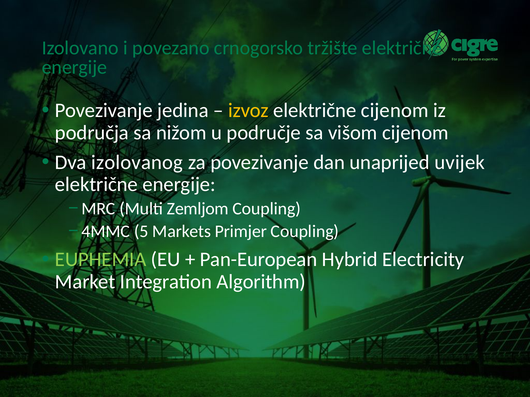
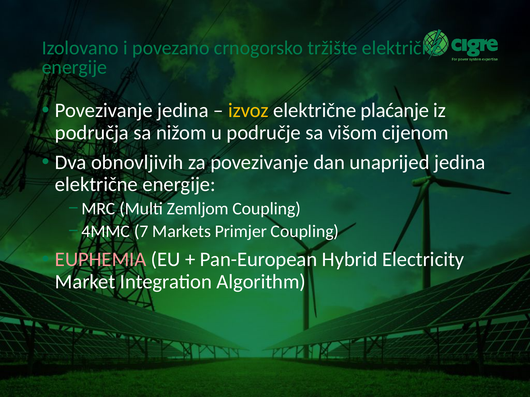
električne cijenom: cijenom -> plaćanje (395, 111)
izolovanog: izolovanog -> obnovljivih (137, 162)
unaprijed uvijek: uvijek -> jedina (460, 162)
5: 5 -> 7 (141, 232)
EUPHEMIA colour: light green -> pink (101, 260)
